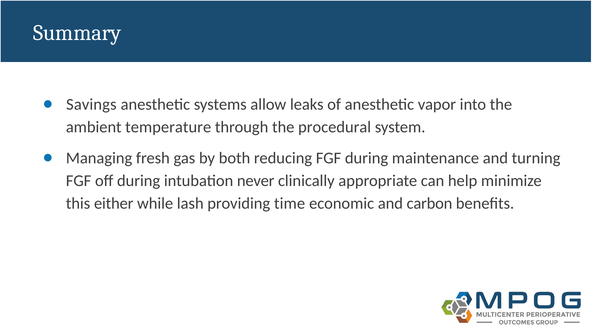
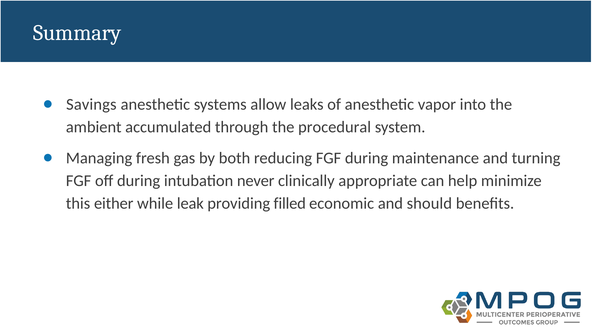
temperature: temperature -> accumulated (168, 127)
lash: lash -> leak (190, 203)
time: time -> filled (290, 203)
carbon: carbon -> should (429, 203)
